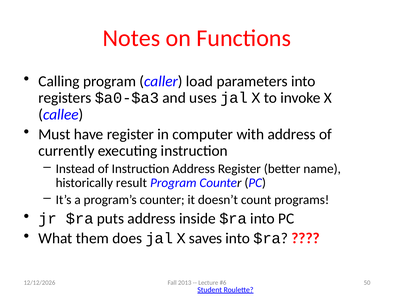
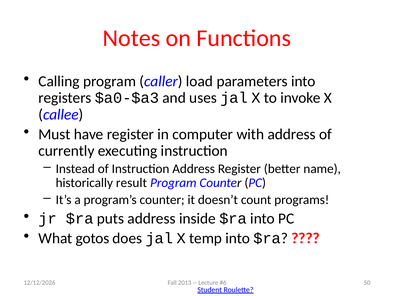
them: them -> gotos (92, 238)
saves: saves -> temp (206, 238)
